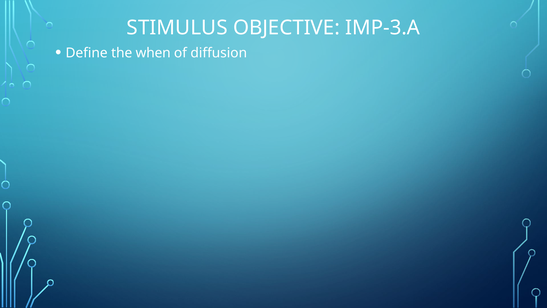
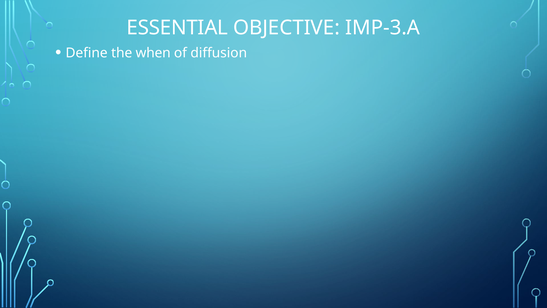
STIMULUS: STIMULUS -> ESSENTIAL (177, 28)
